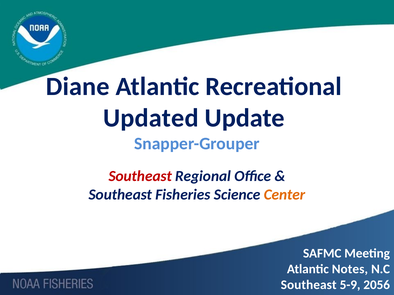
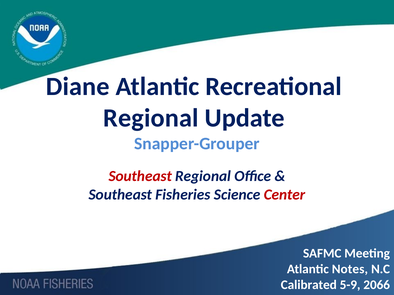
Updated: Updated -> Regional (151, 118)
Center colour: orange -> red (285, 195)
Southeast: Southeast -> Calibrated (309, 285)
2056: 2056 -> 2066 (377, 285)
